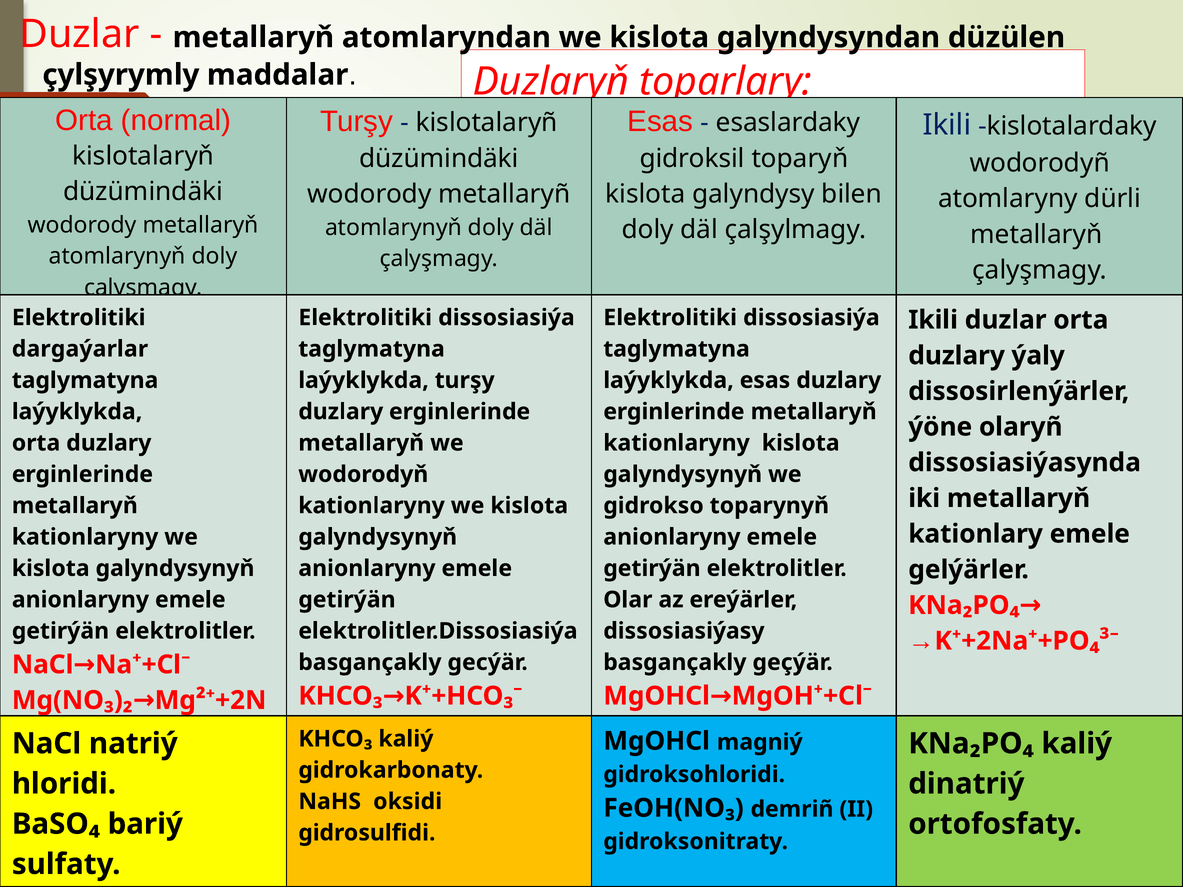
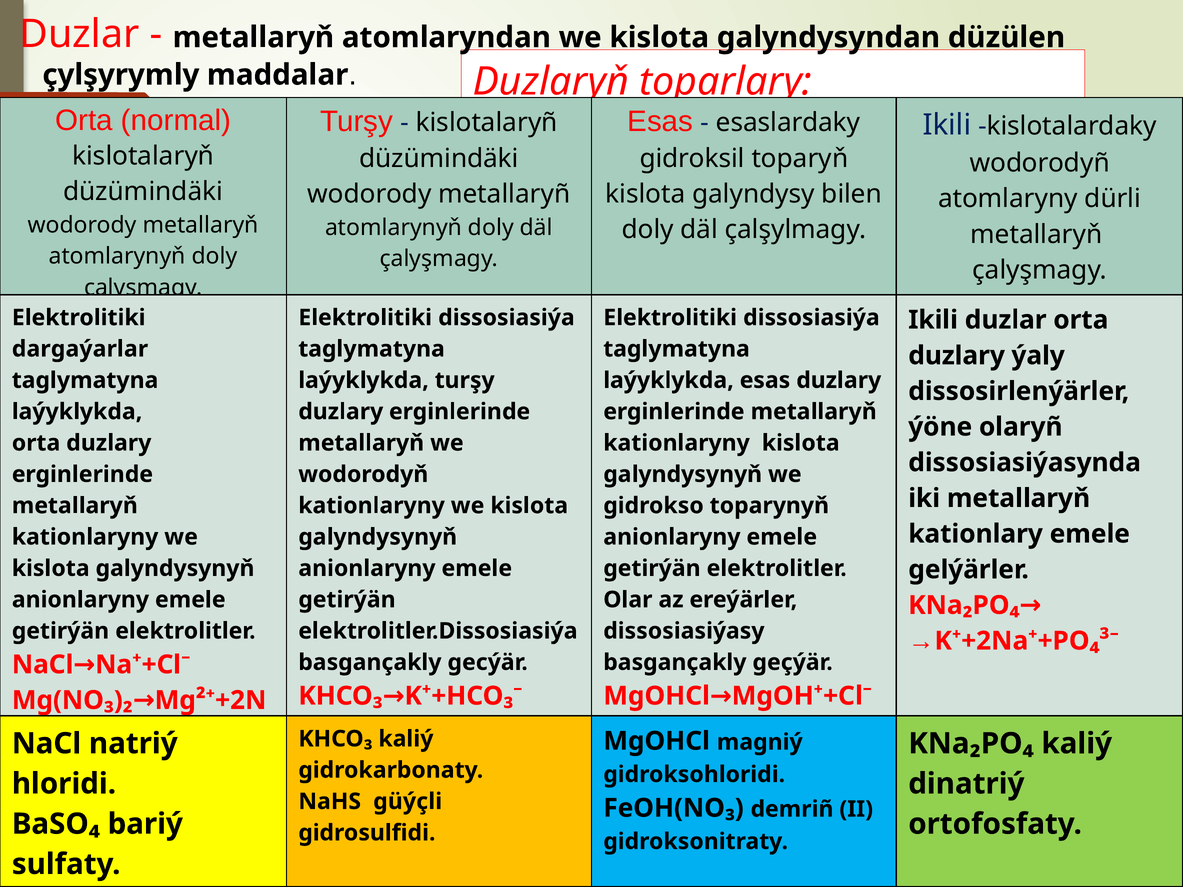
oksidi: oksidi -> güýçli (408, 802)
